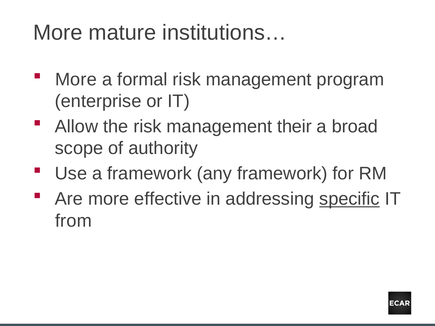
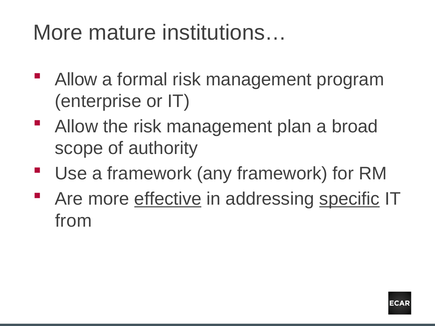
More: More -> Allow (76, 80)
their: their -> plan (294, 127)
effective underline: none -> present (168, 199)
